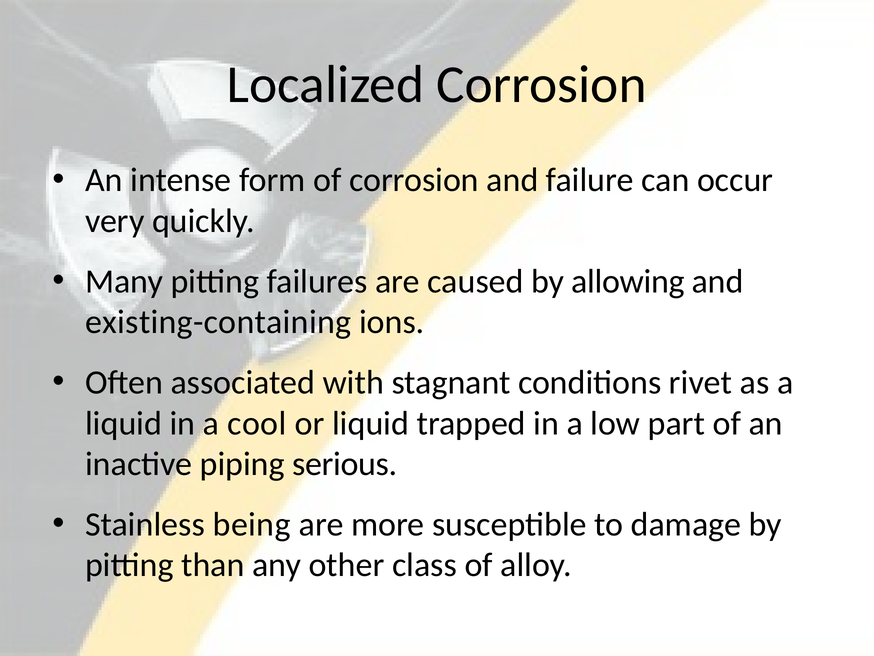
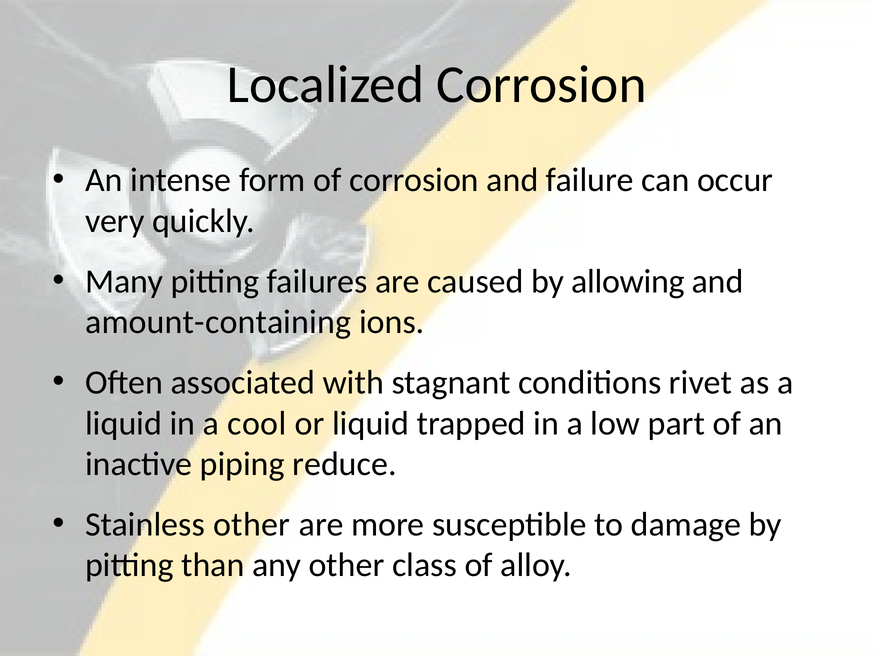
existing-containing: existing-containing -> amount-containing (218, 322)
serious: serious -> reduce (344, 464)
Stainless being: being -> other (252, 524)
